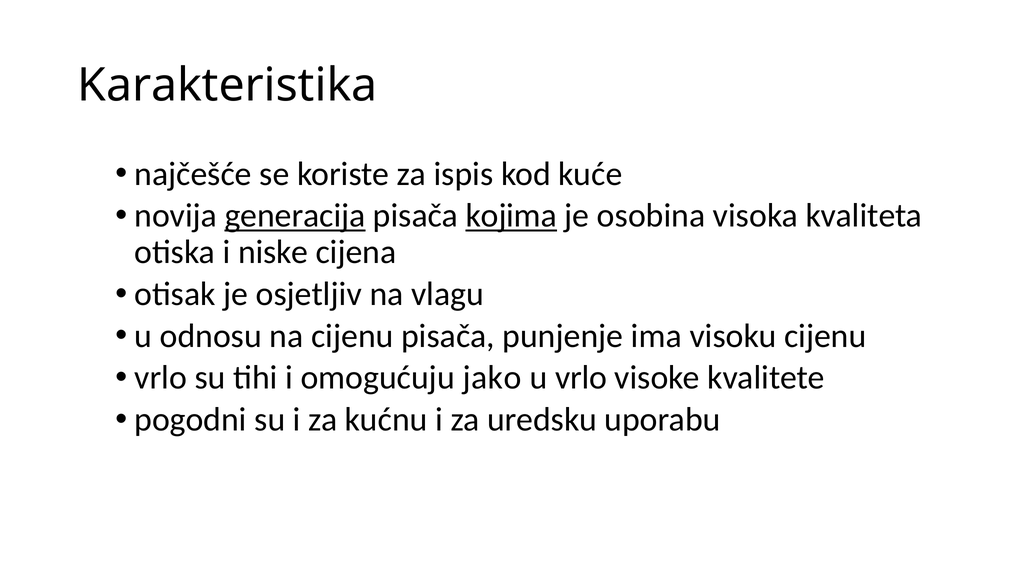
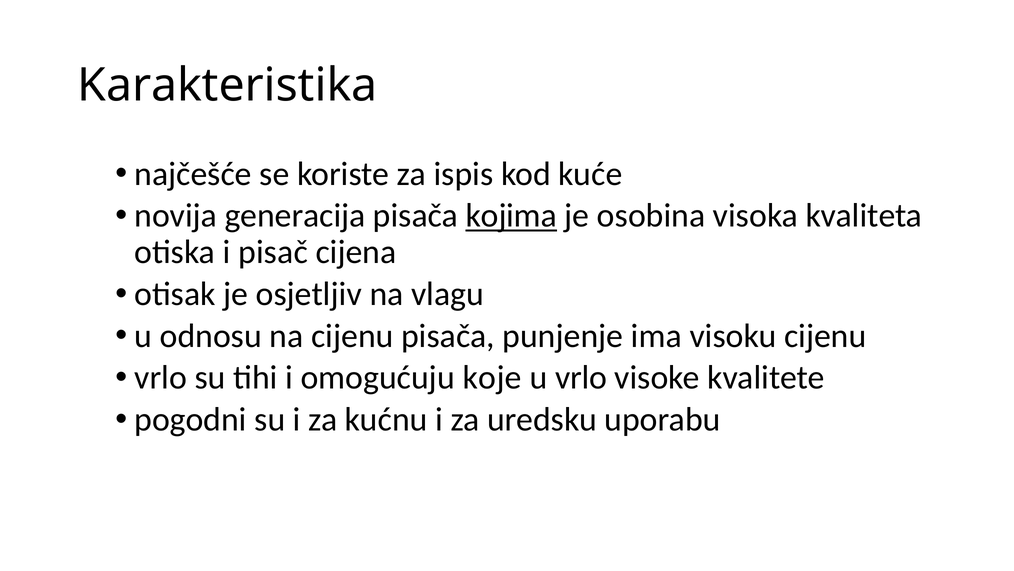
generacija underline: present -> none (295, 215)
niske: niske -> pisač (273, 252)
jako: jako -> koje (492, 377)
